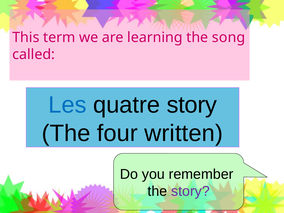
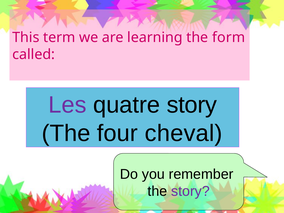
song: song -> form (229, 37)
Les colour: blue -> purple (67, 105)
written: written -> cheval (184, 133)
